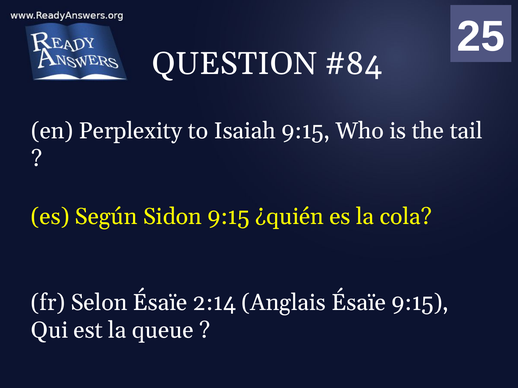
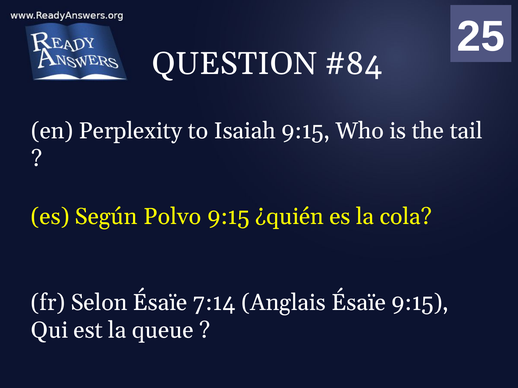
Sidon: Sidon -> Polvo (172, 217)
2:14: 2:14 -> 7:14 (214, 303)
